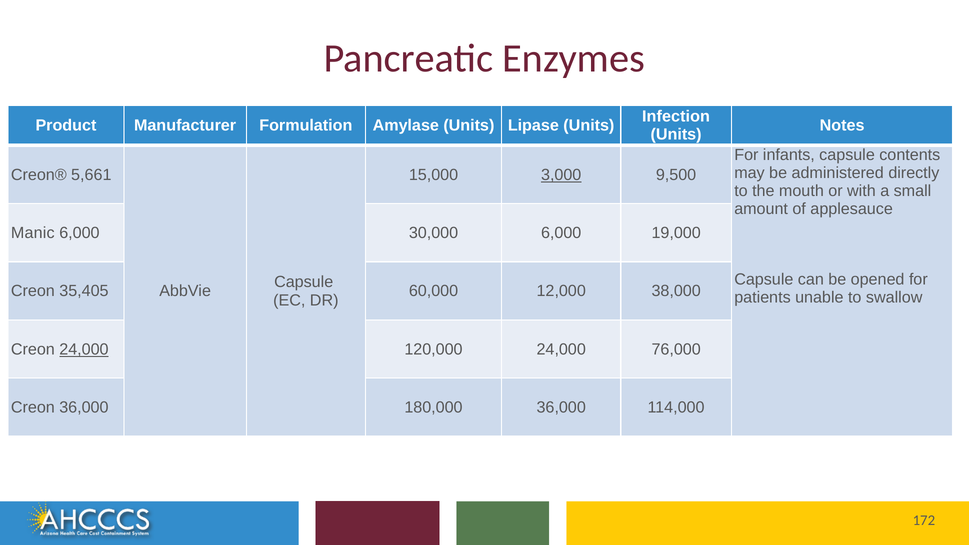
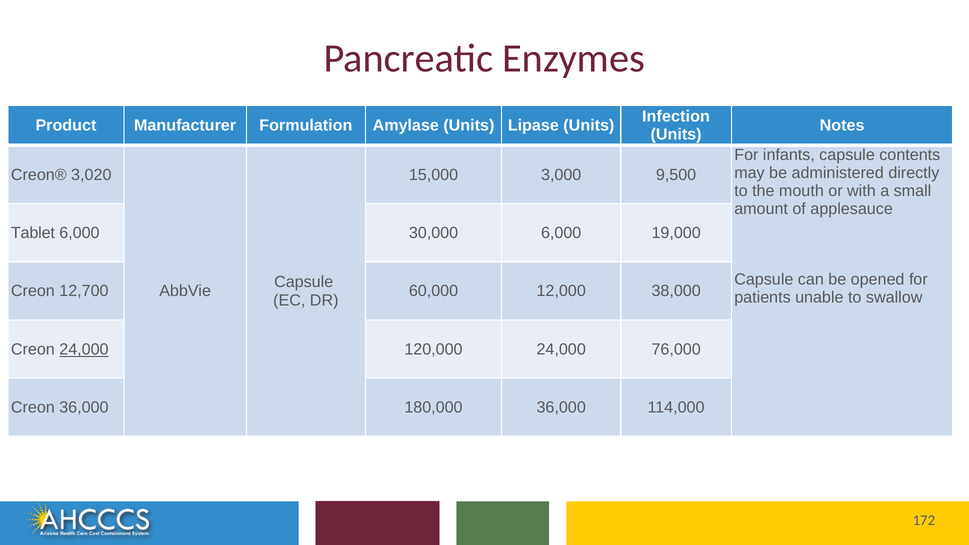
5,661: 5,661 -> 3,020 (91, 175)
3,000 underline: present -> none (561, 175)
Manic: Manic -> Tablet (33, 233)
35,405: 35,405 -> 12,700 (84, 291)
